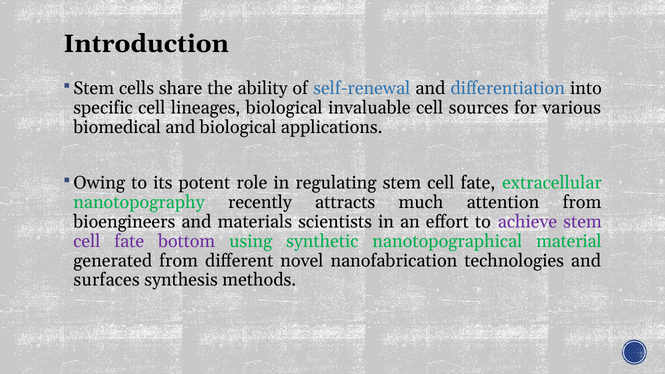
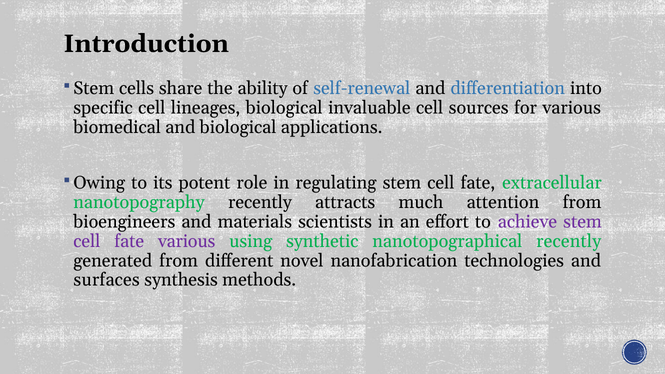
fate bottom: bottom -> various (187, 241)
nanotopographical material: material -> recently (569, 241)
